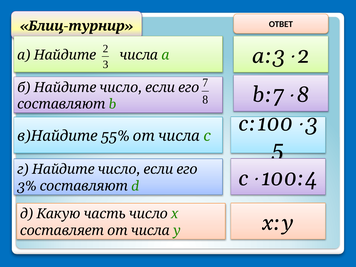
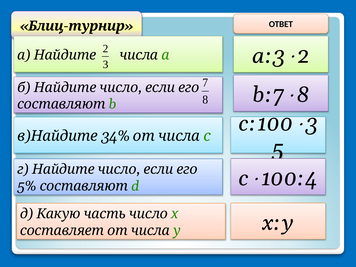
55%: 55% -> 34% (116, 136)
3%: 3% -> 5% (27, 186)
